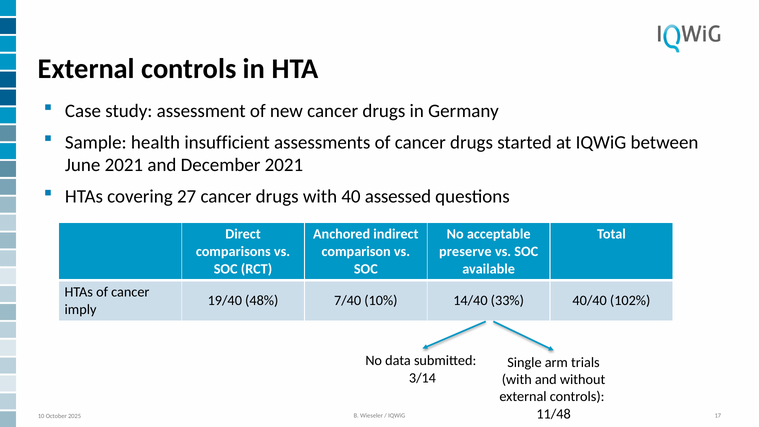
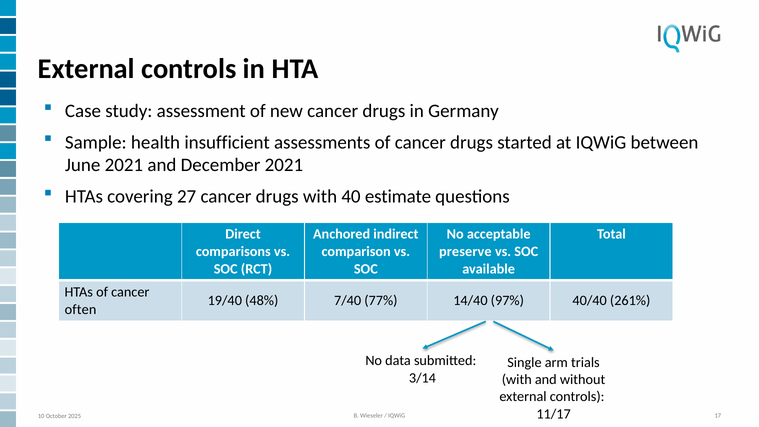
assessed: assessed -> estimate (398, 196)
10%: 10% -> 77% (381, 301)
33%: 33% -> 97% (507, 301)
102%: 102% -> 261% (630, 301)
imply: imply -> often (80, 309)
11/48: 11/48 -> 11/17 (554, 414)
